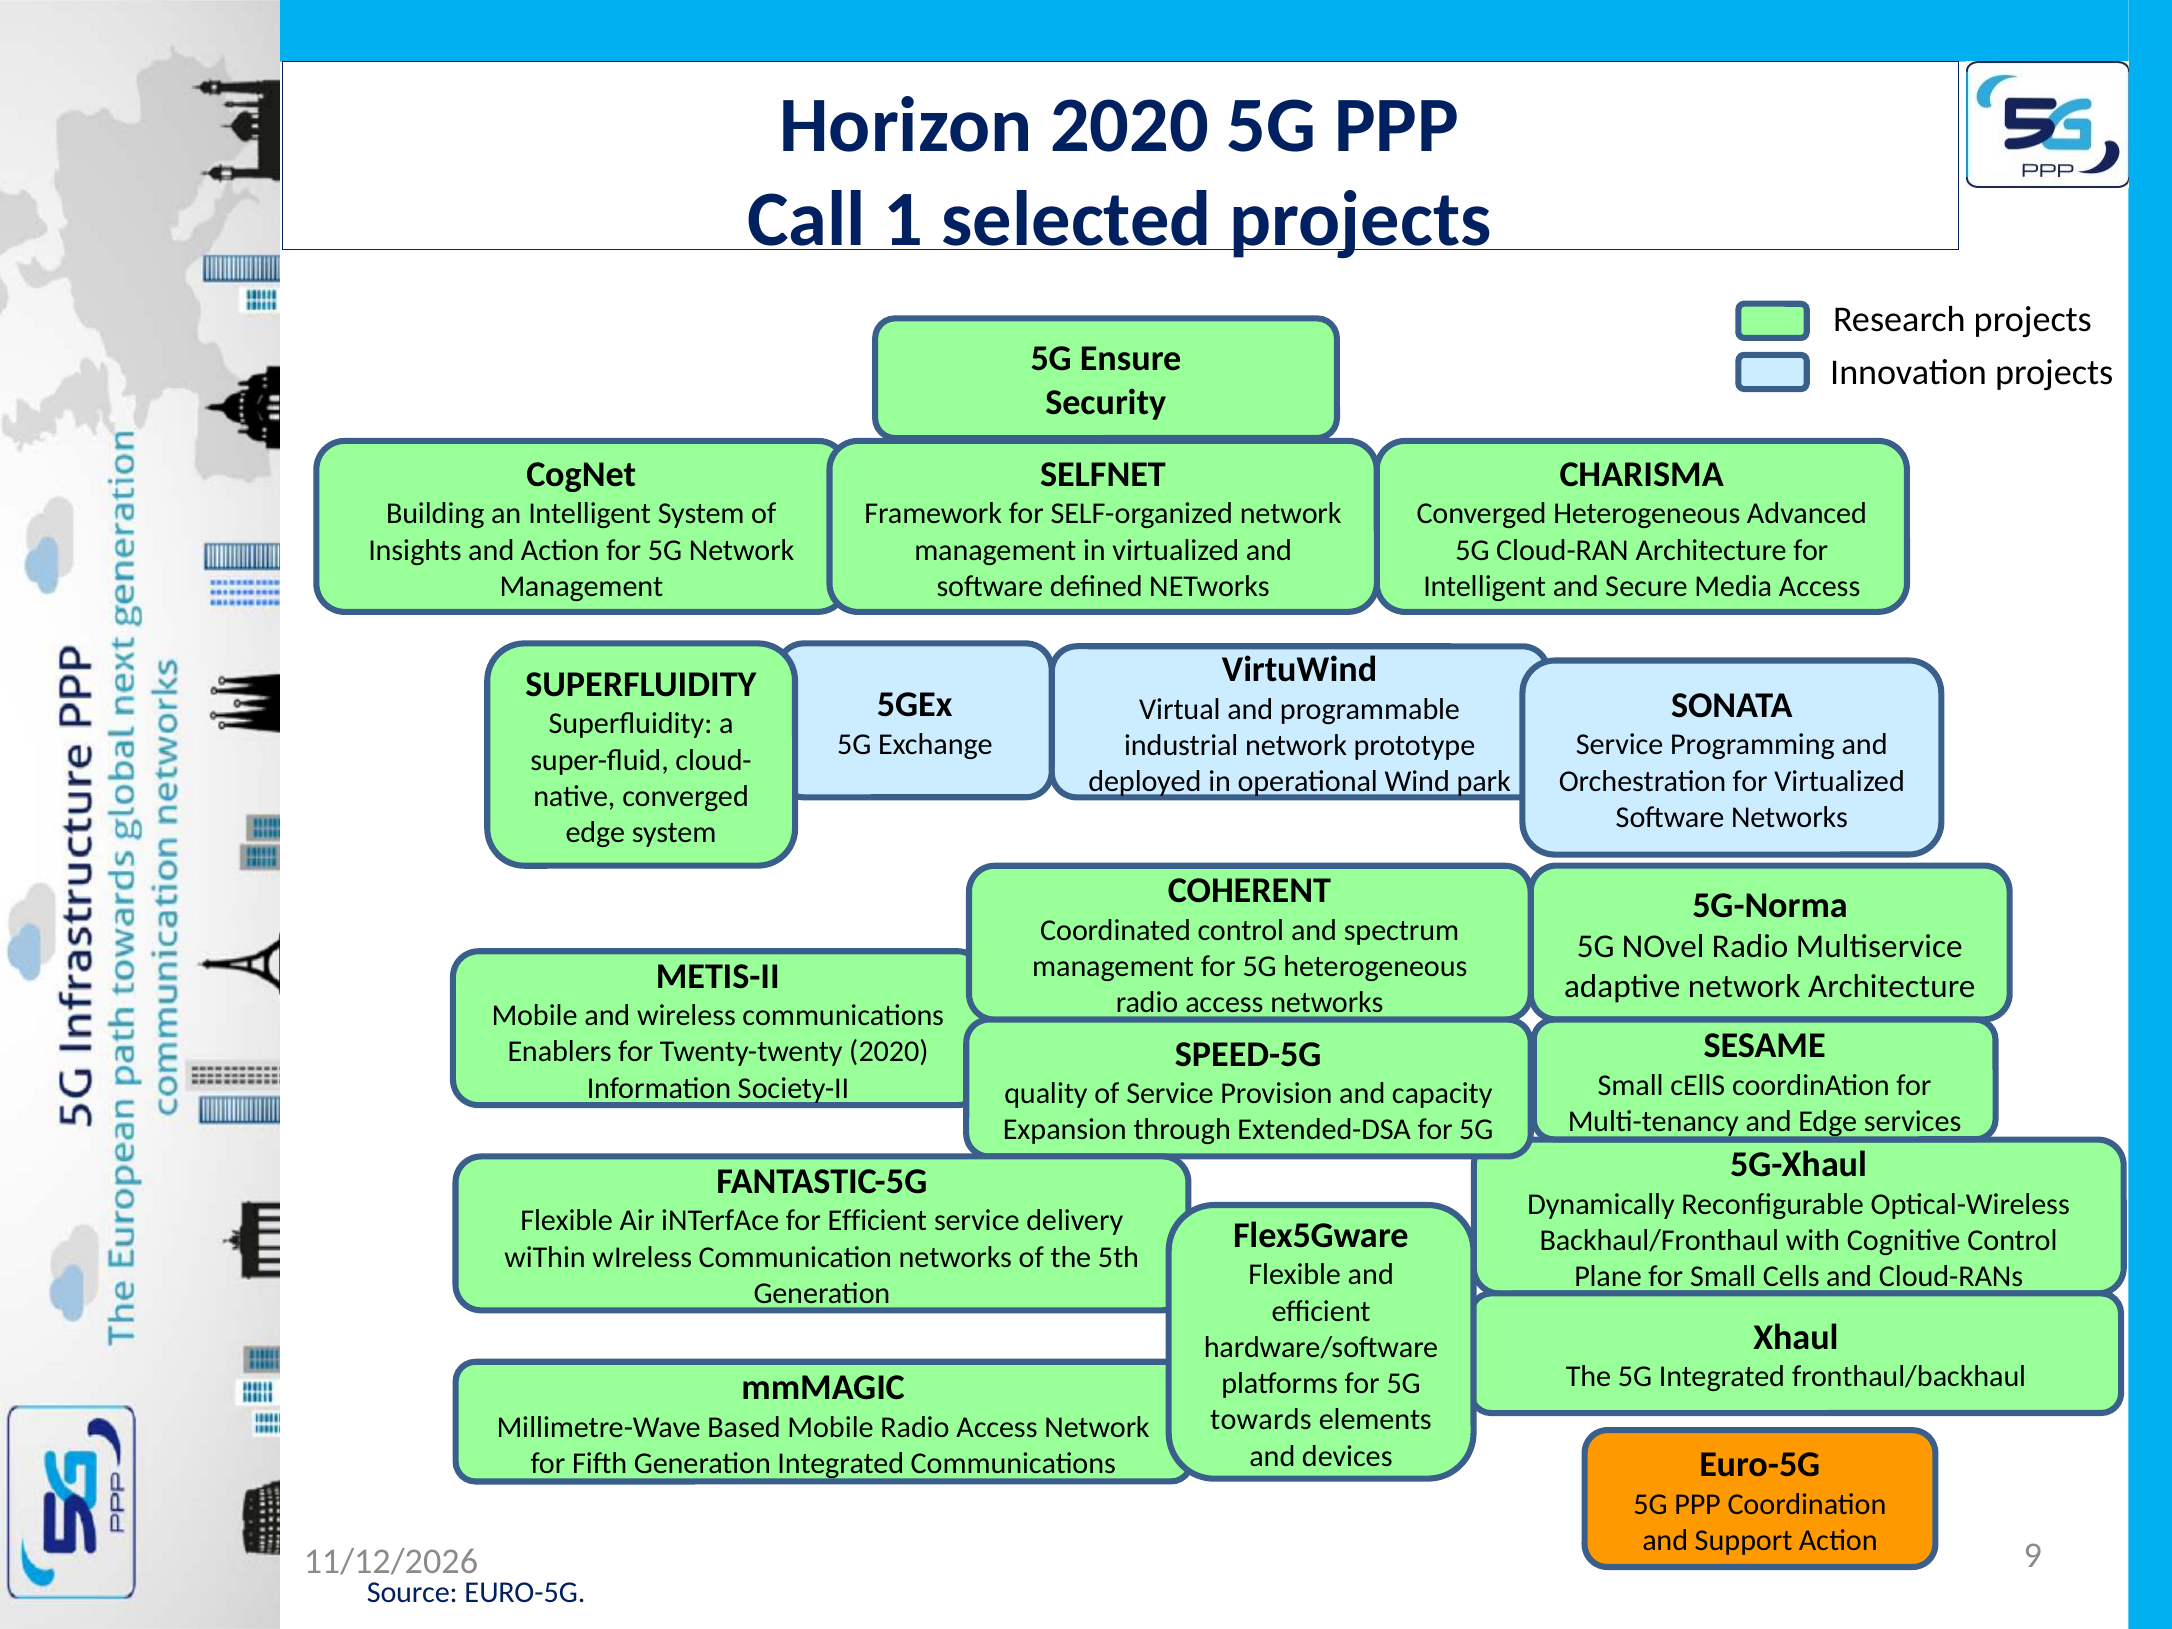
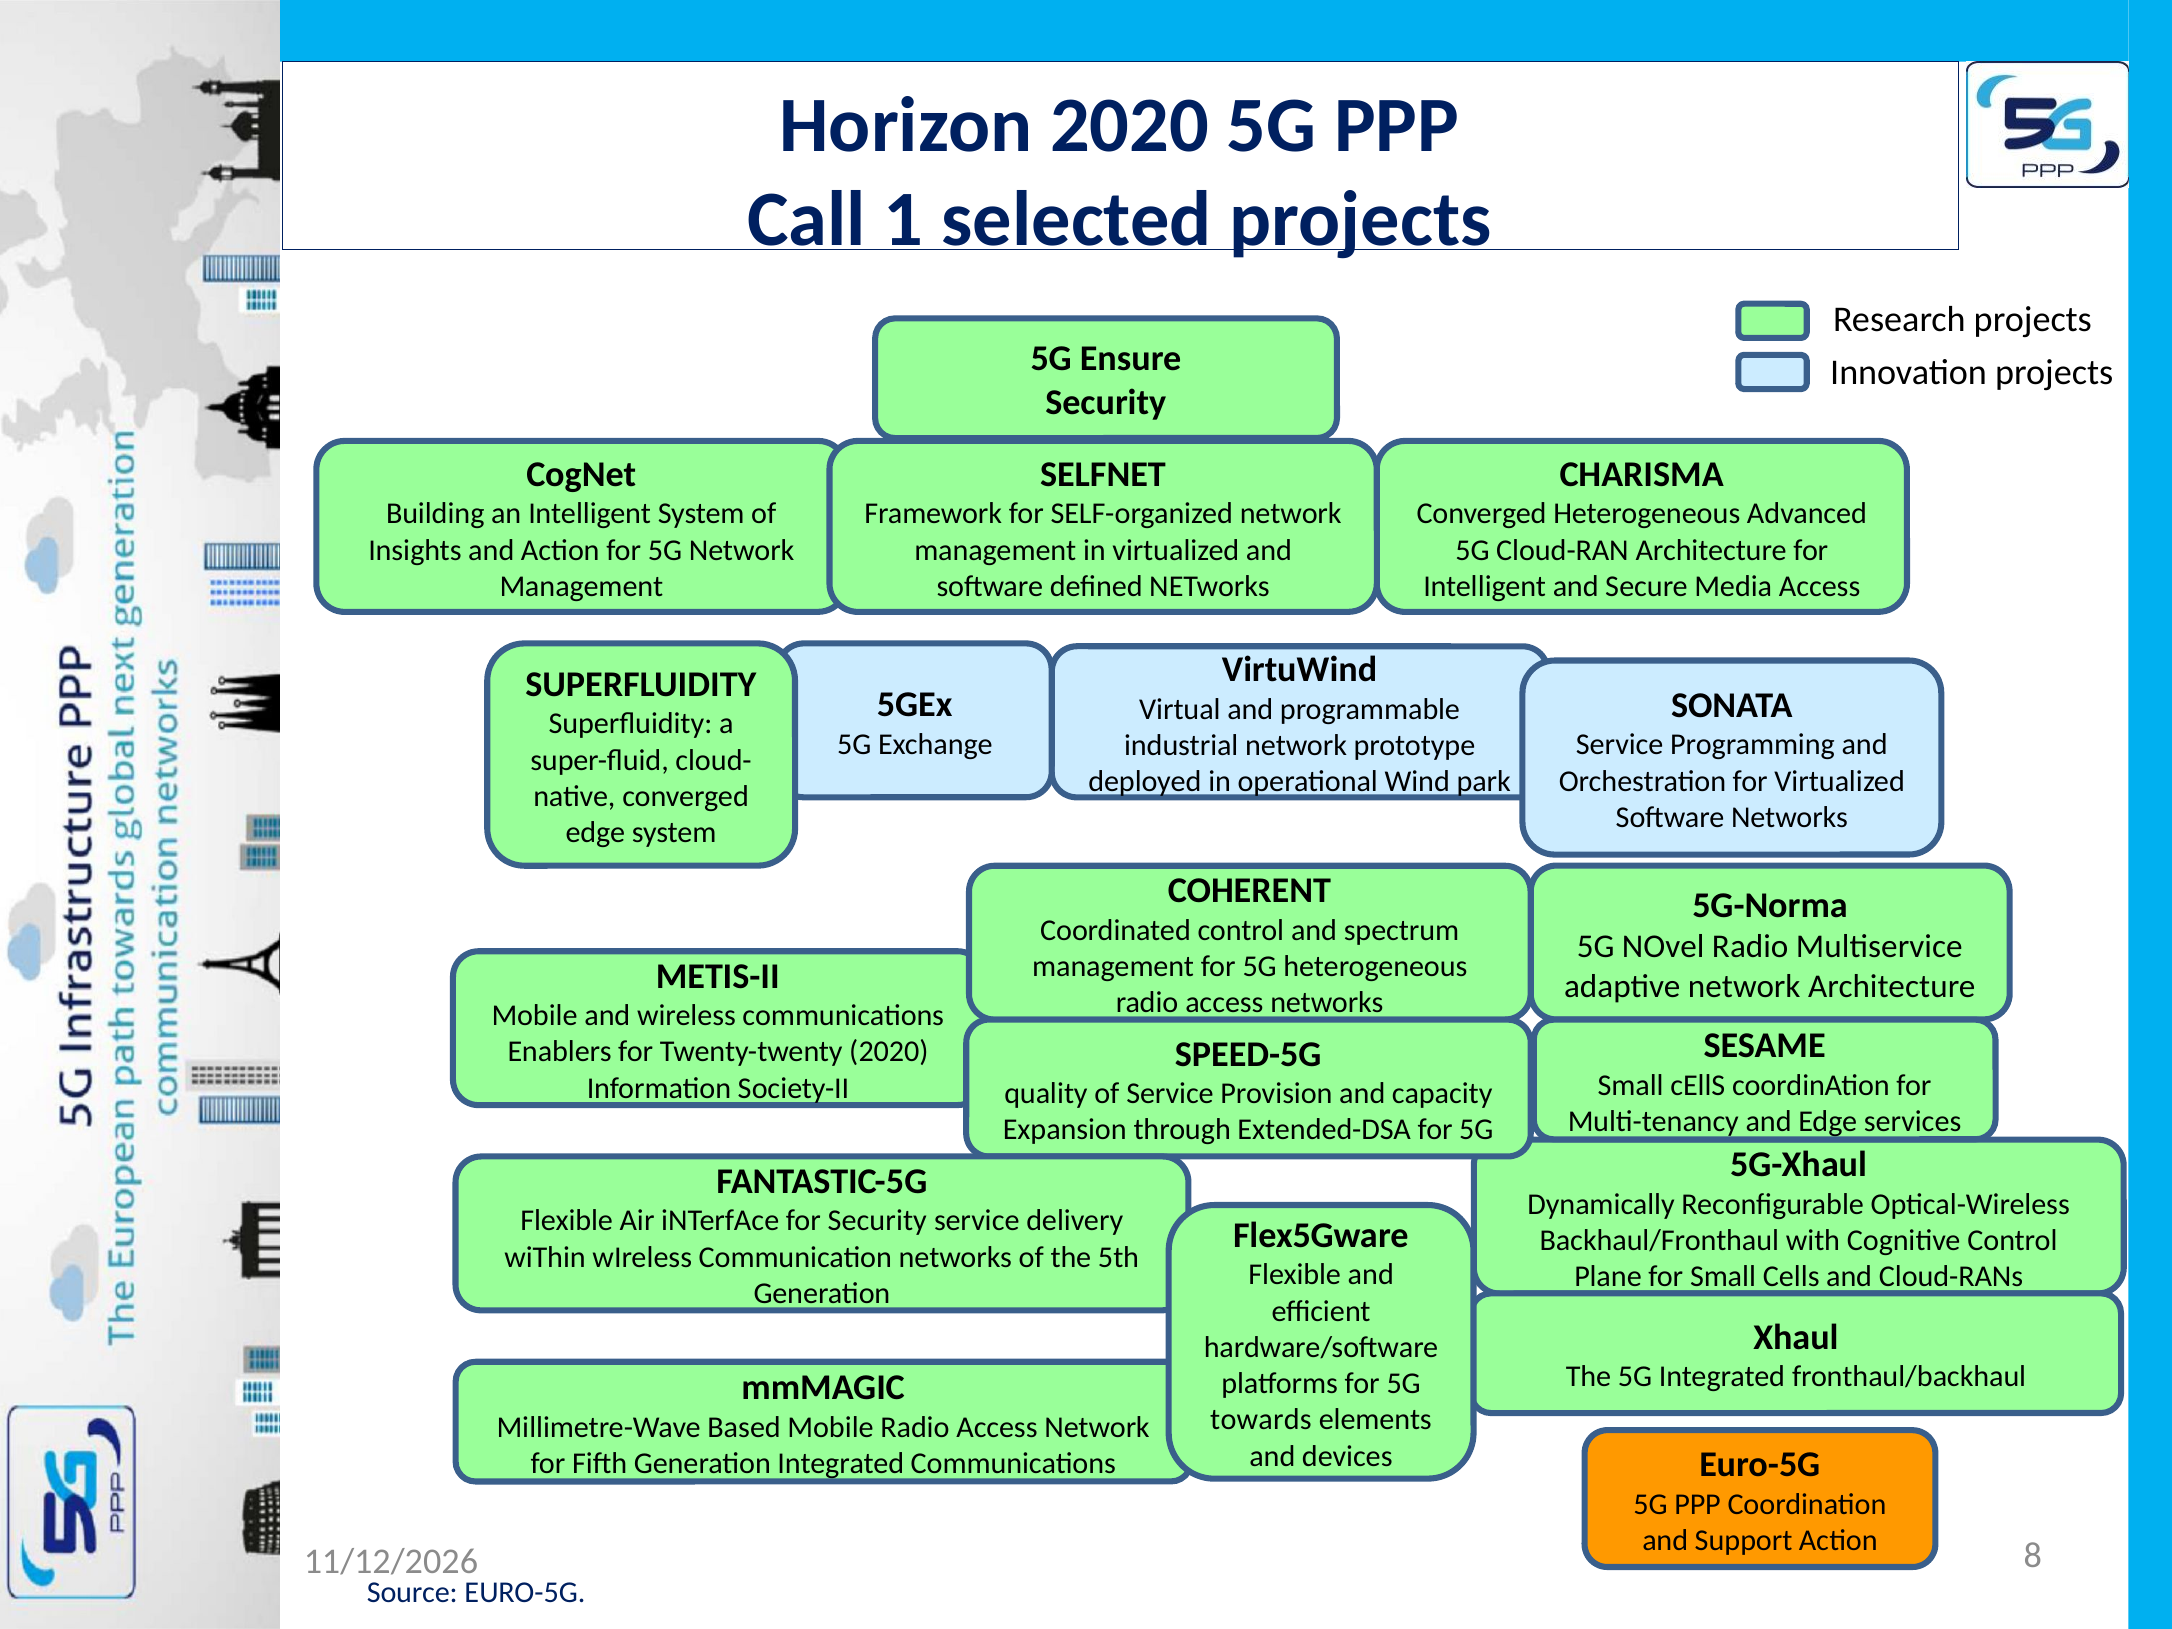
for Efficient: Efficient -> Security (877, 1221)
9: 9 -> 8 (2033, 1555)
